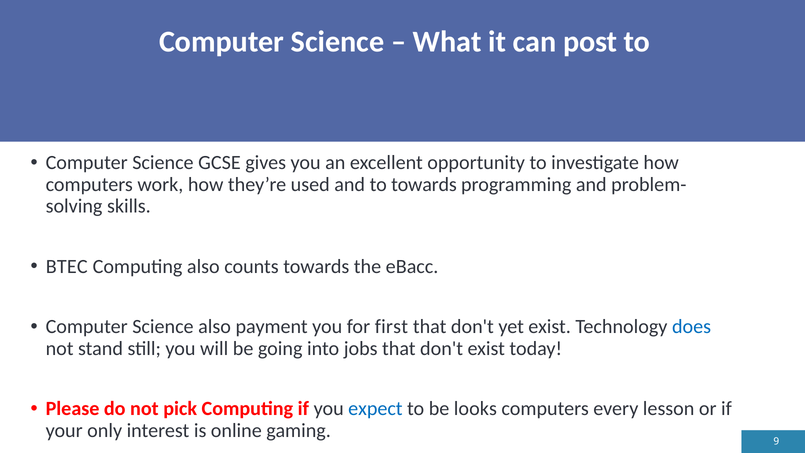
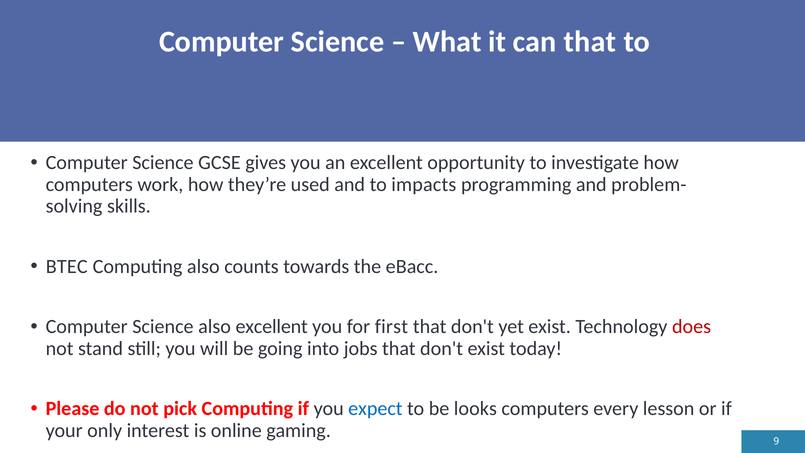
can post: post -> that (590, 42)
to towards: towards -> impacts (424, 184)
also payment: payment -> excellent (272, 327)
does colour: blue -> red (692, 327)
